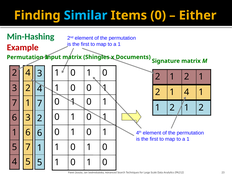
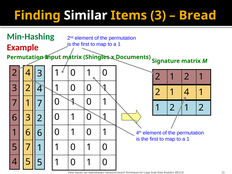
Similar colour: light blue -> white (86, 15)
Items 0: 0 -> 3 (158, 15)
Either: Either -> Bread (198, 15)
